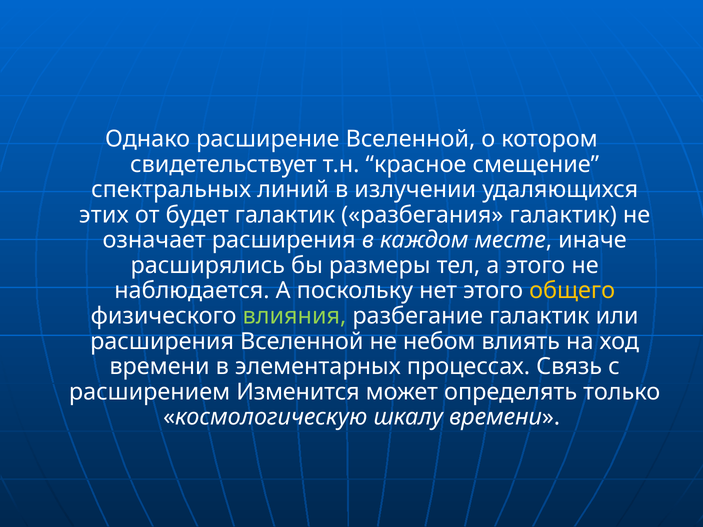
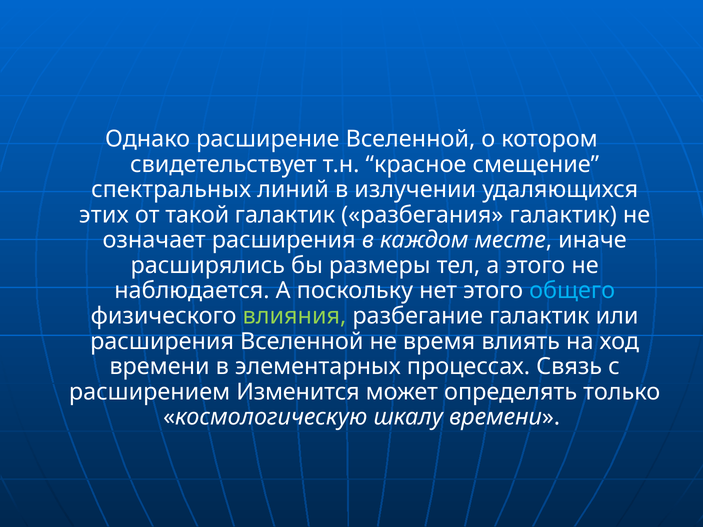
будет: будет -> такой (197, 215)
общего colour: yellow -> light blue (572, 291)
небом: небом -> время (439, 341)
